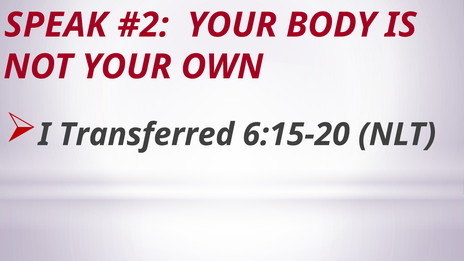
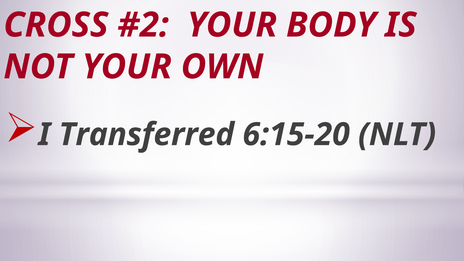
SPEAK: SPEAK -> CROSS (56, 25)
